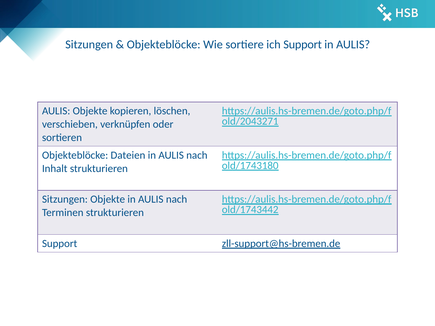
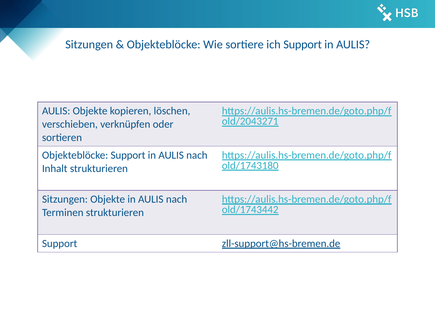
Objekteblöcke Dateien: Dateien -> Support (128, 155)
